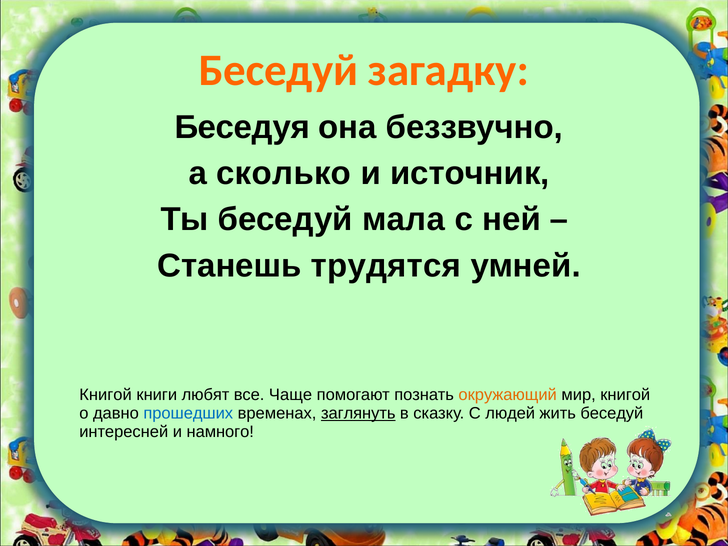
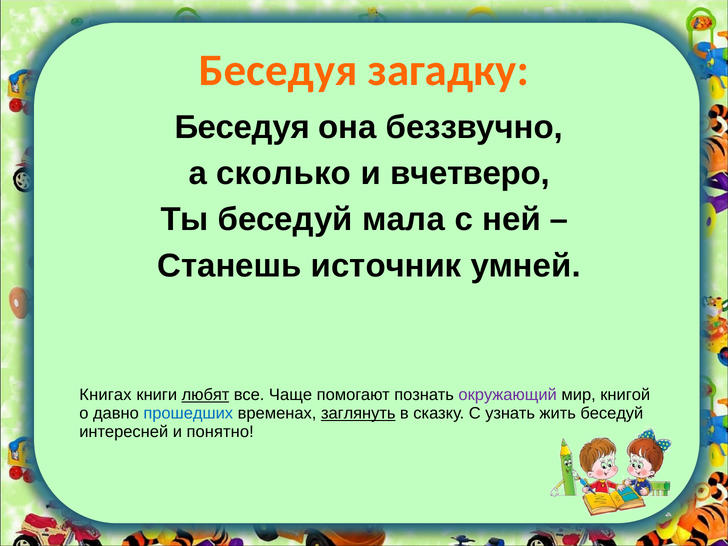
Беседуй: Беседуй -> Беседуя (278, 70)
источник: источник -> вчетверо (470, 173)
трудятся: трудятся -> источник (386, 266)
Книгой: Книгой -> Книгах (105, 395)
любят underline: none -> present (205, 395)
окружающий colour: orange -> purple (508, 395)
людей: людей -> узнать (510, 413)
намного: намного -> понятно (220, 432)
